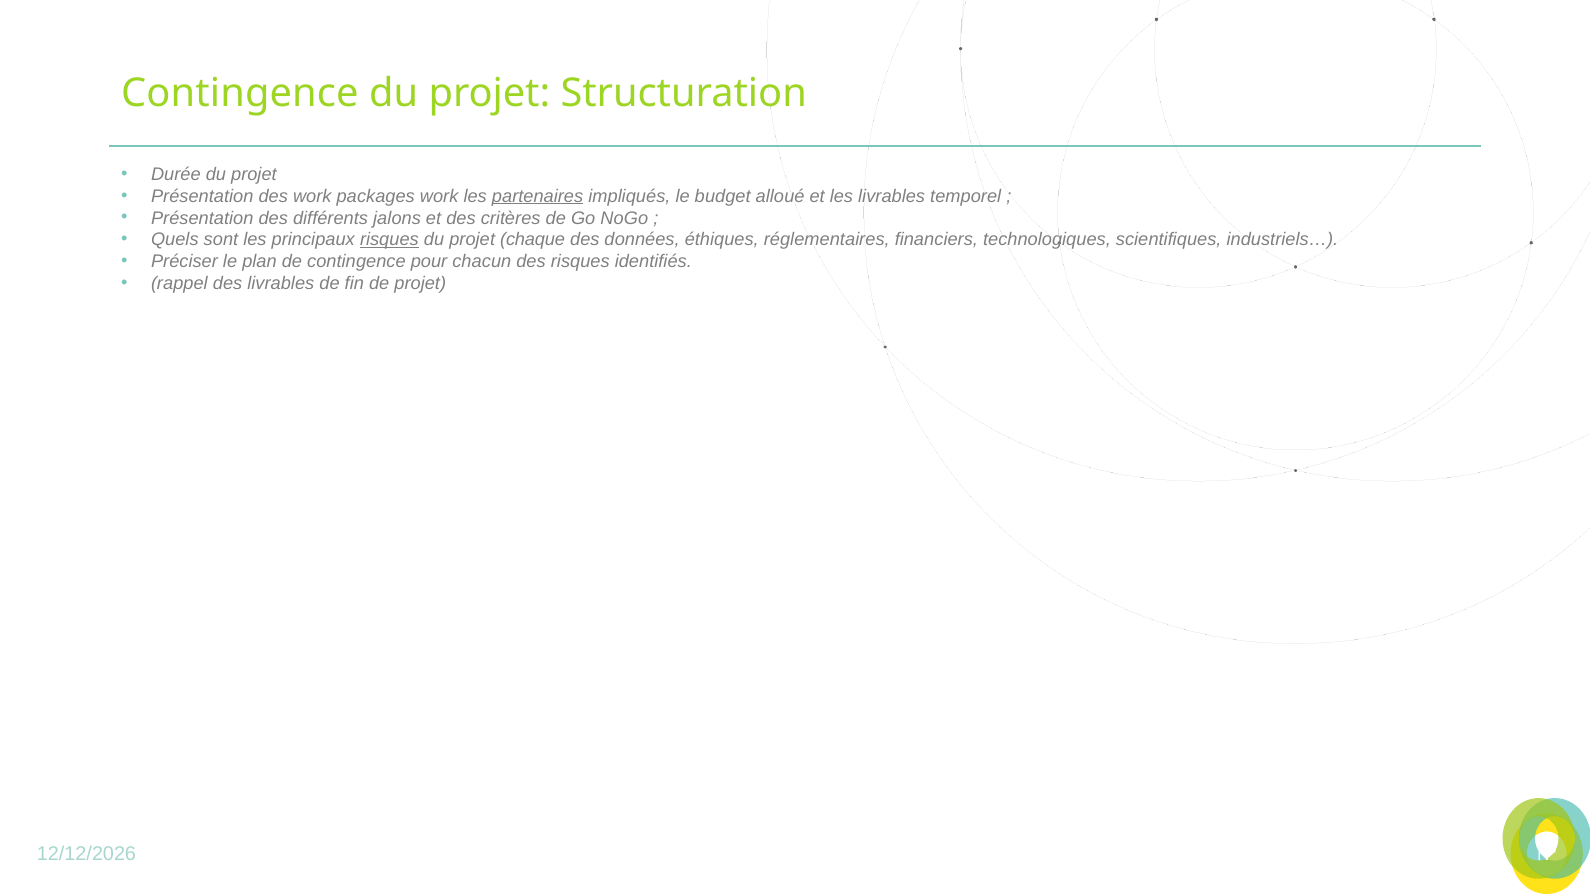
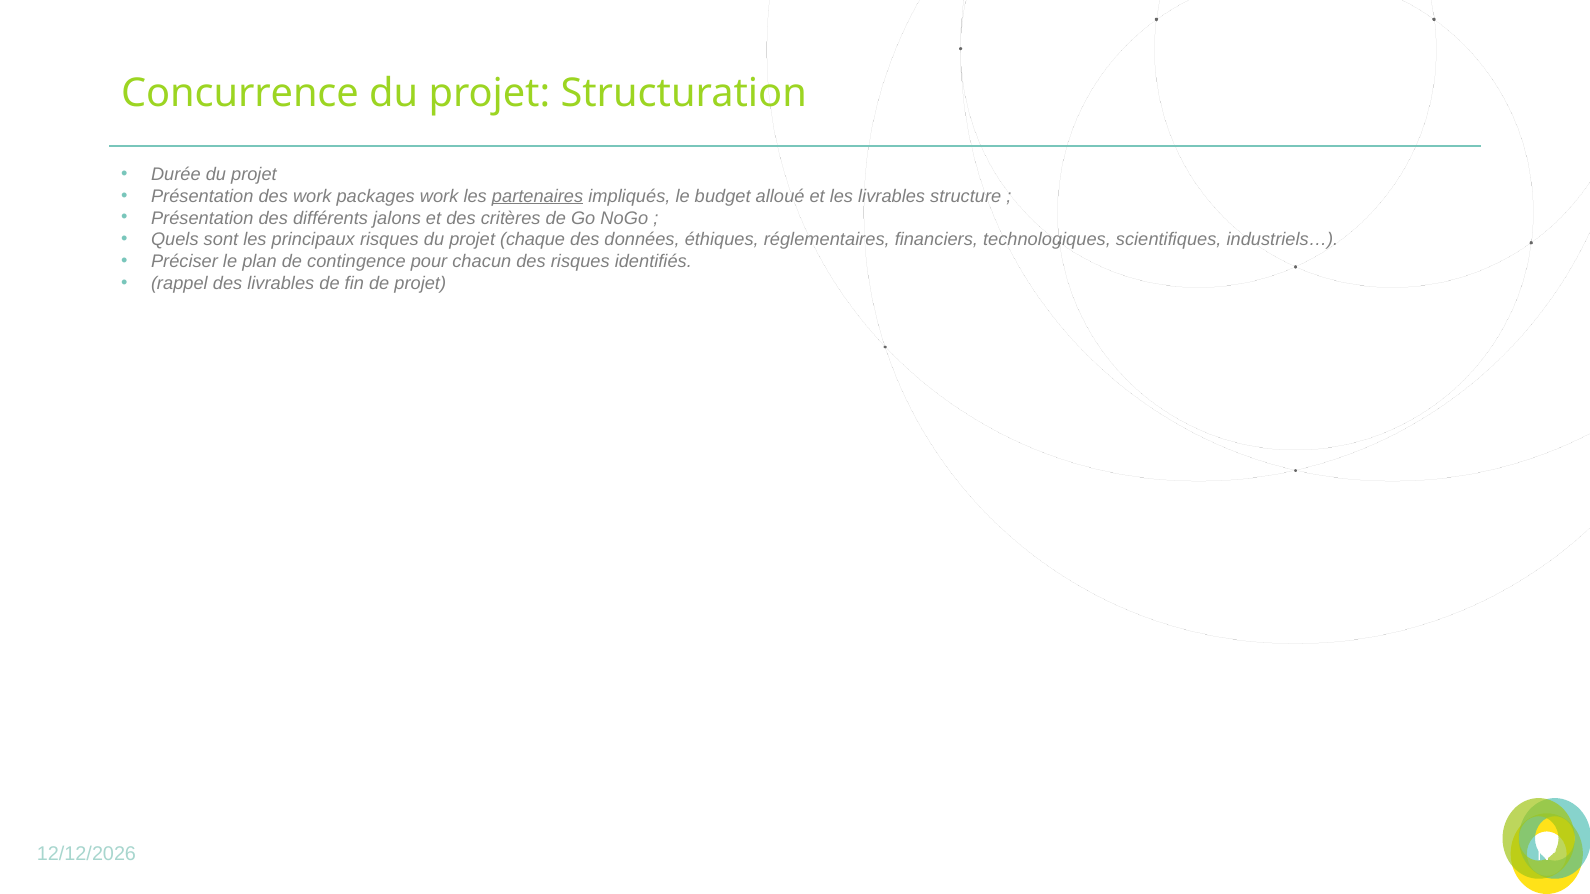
Contingence: Contingence -> Concurrence (240, 93)
temporel: temporel -> structure (966, 196)
risques underline: present -> none (389, 240)
